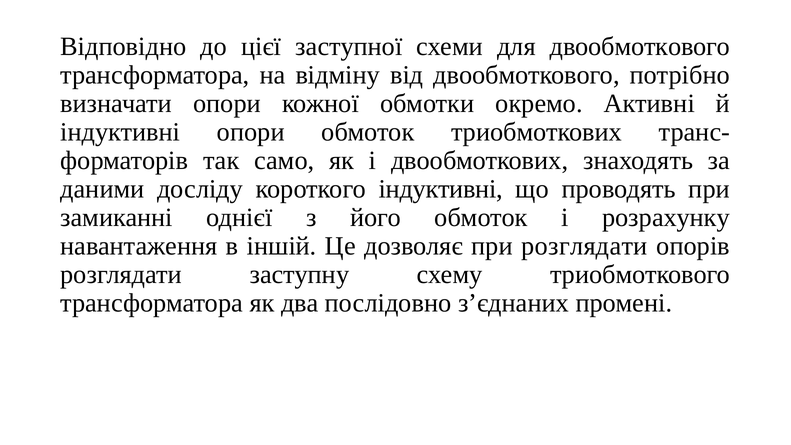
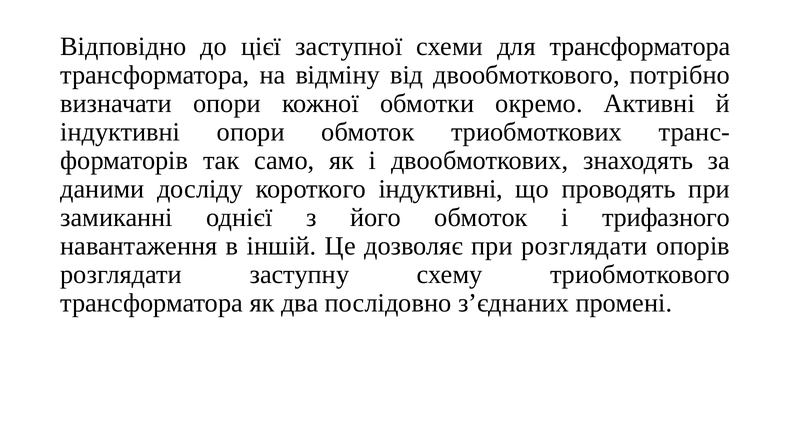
для двообмоткового: двообмоткового -> трансформатора (640, 46)
розрахунку: розрахунку -> трифазного (666, 217)
